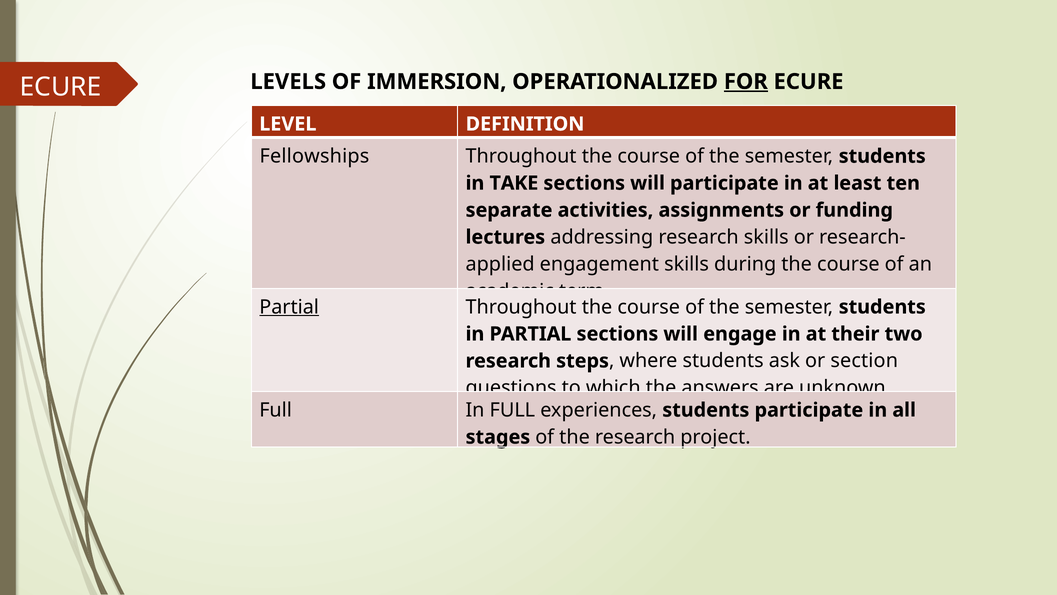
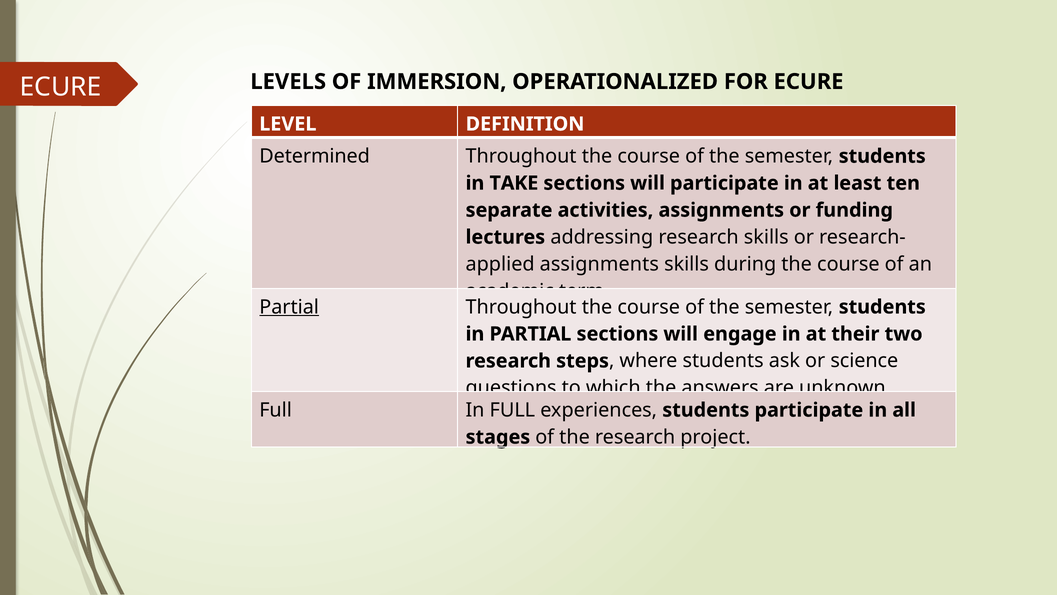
FOR underline: present -> none (746, 82)
Fellowships: Fellowships -> Determined (315, 156)
engagement: engagement -> assignments (599, 264)
section: section -> science (864, 361)
